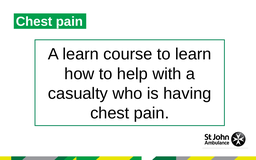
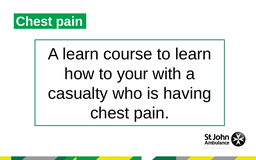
help: help -> your (133, 74)
